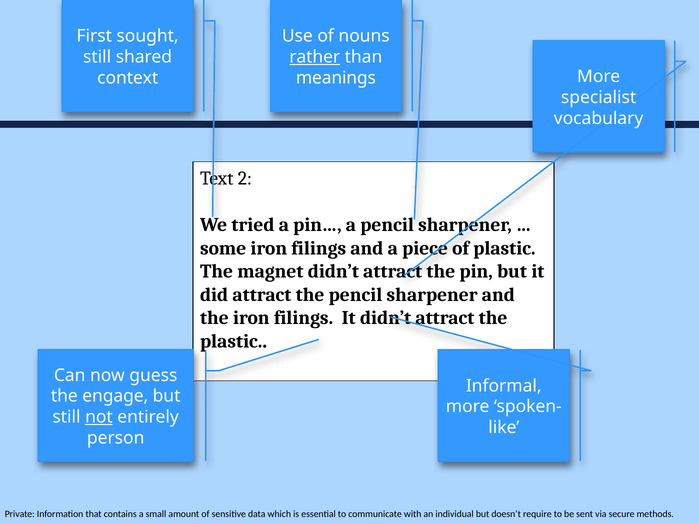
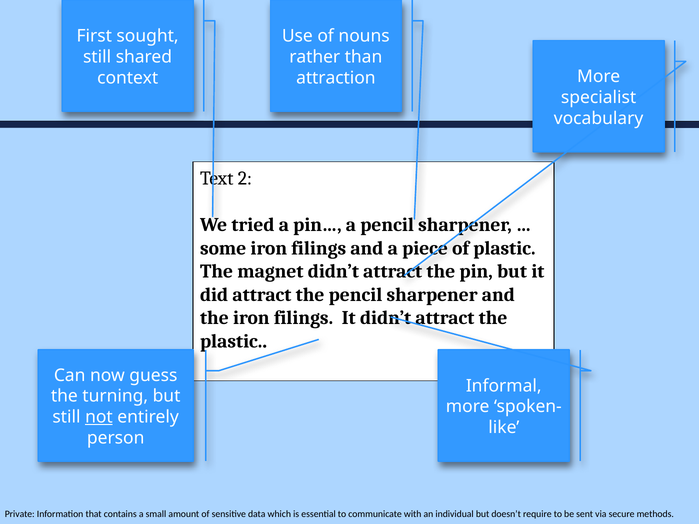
rather underline: present -> none (315, 57)
meanings: meanings -> attraction (336, 78)
engage: engage -> turning (115, 396)
